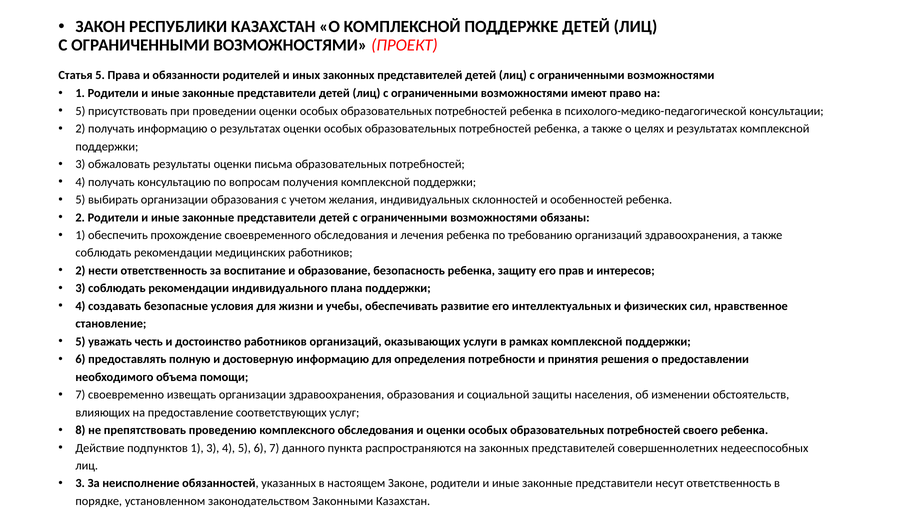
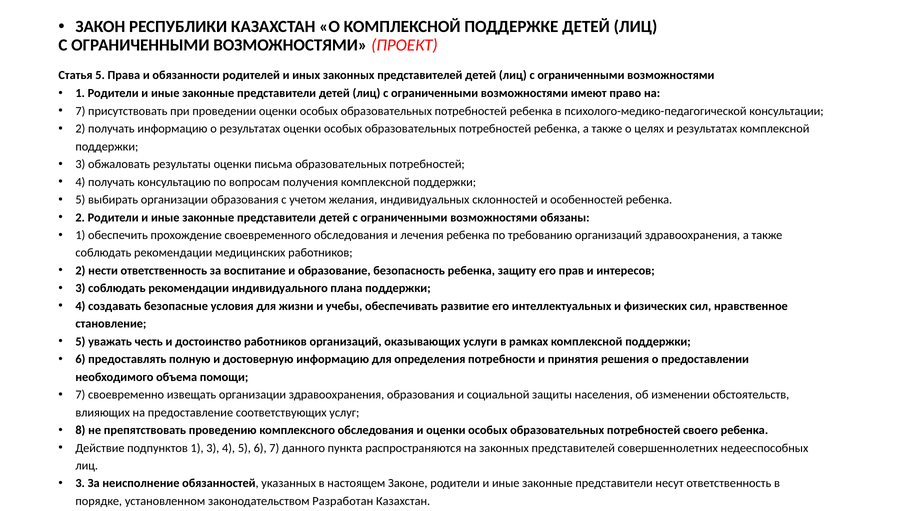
5: 5 -> 7 (80, 111)
Законными: Законными -> Разработан (343, 501)
